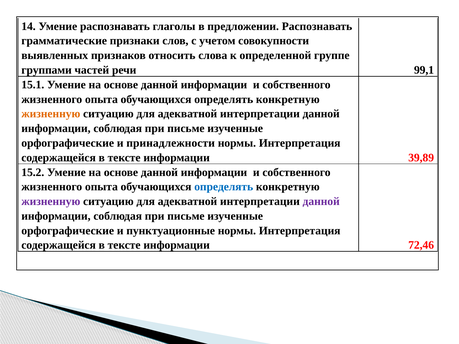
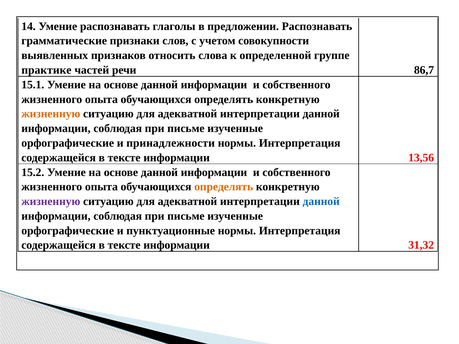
группами: группами -> практике (46, 70)
99,1: 99,1 -> 86,7 (424, 70)
39,89: 39,89 -> 13,56 (421, 158)
определять colour: blue -> orange (224, 187)
данной colour: purple -> blue (321, 202)
72,46: 72,46 -> 31,32 (421, 245)
